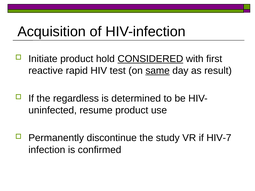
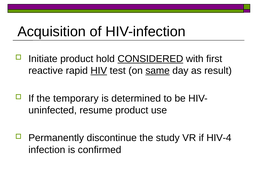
HIV underline: none -> present (99, 71)
regardless: regardless -> temporary (76, 99)
HIV-7: HIV-7 -> HIV-4 (219, 138)
